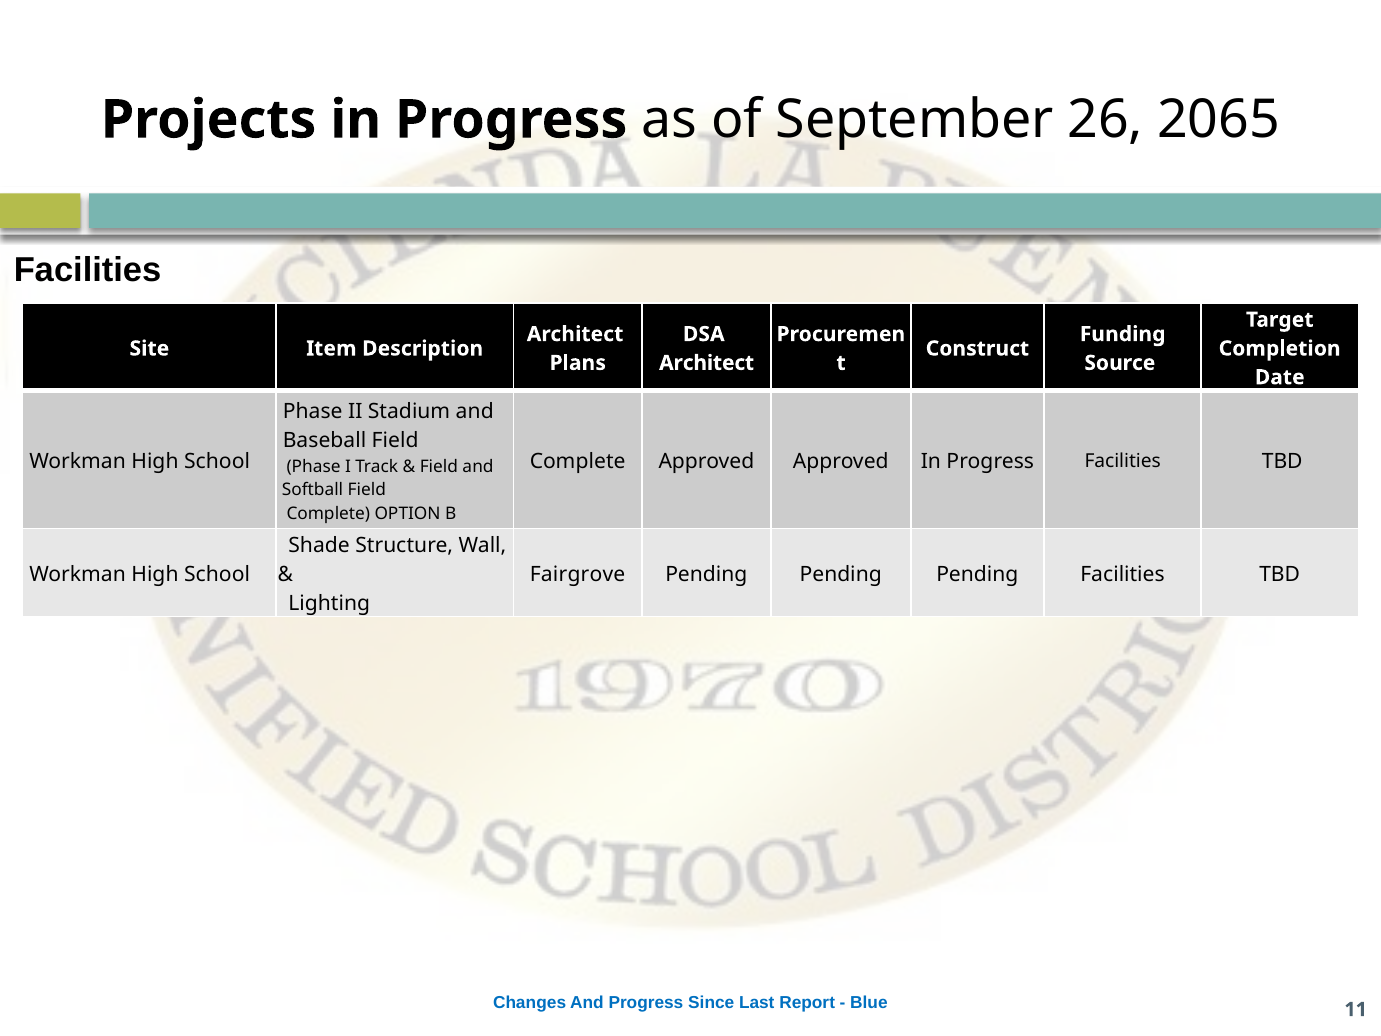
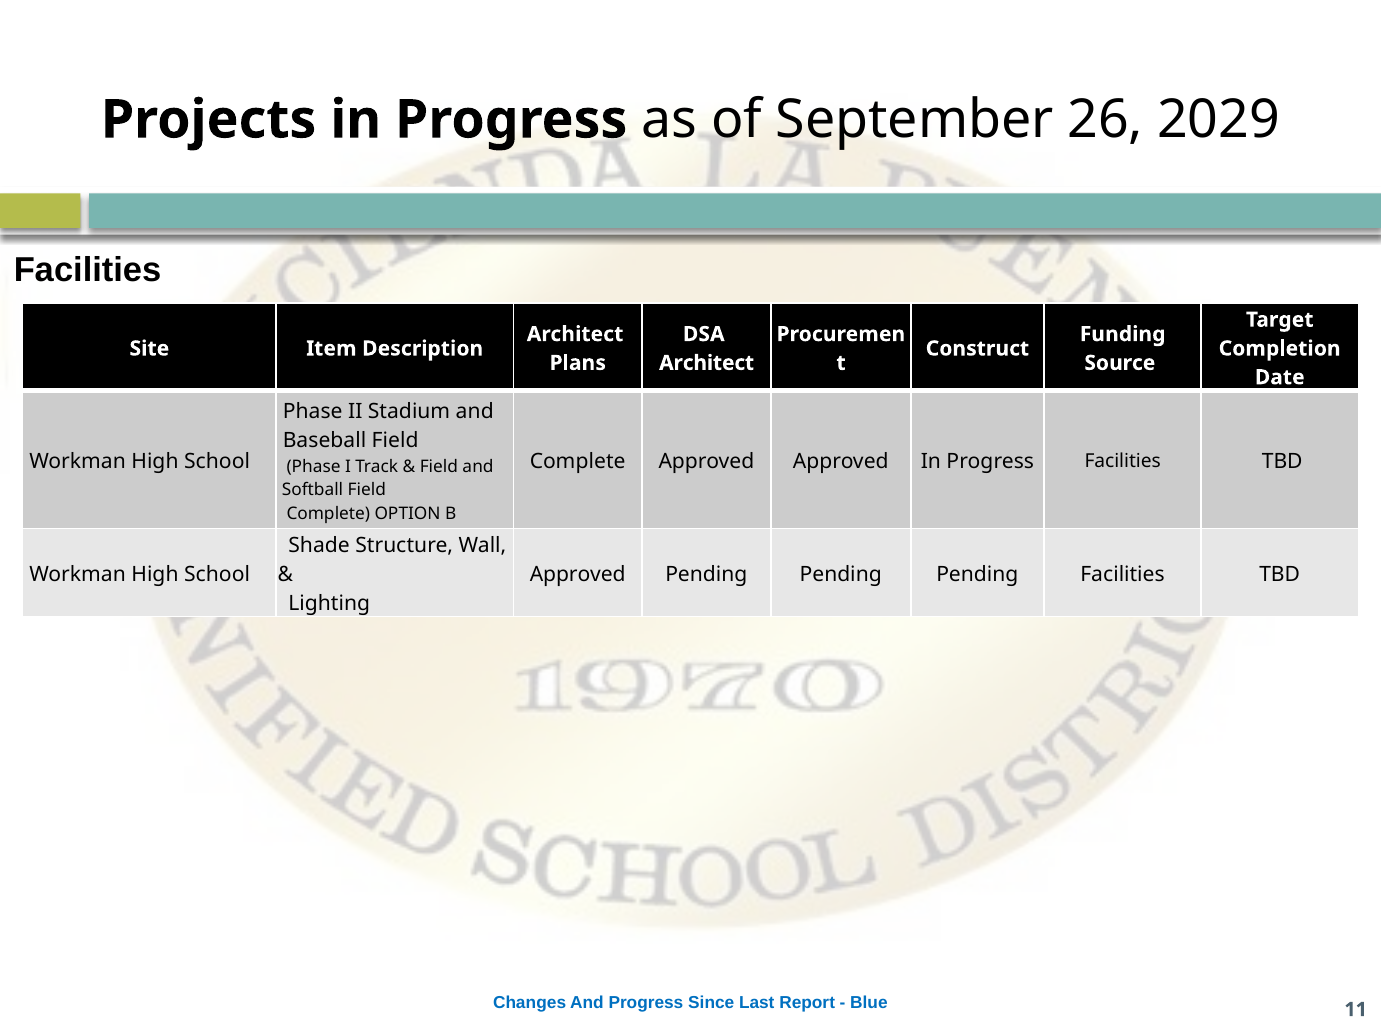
2065: 2065 -> 2029 (1218, 120)
Fairgrove: Fairgrove -> Approved (578, 574)
